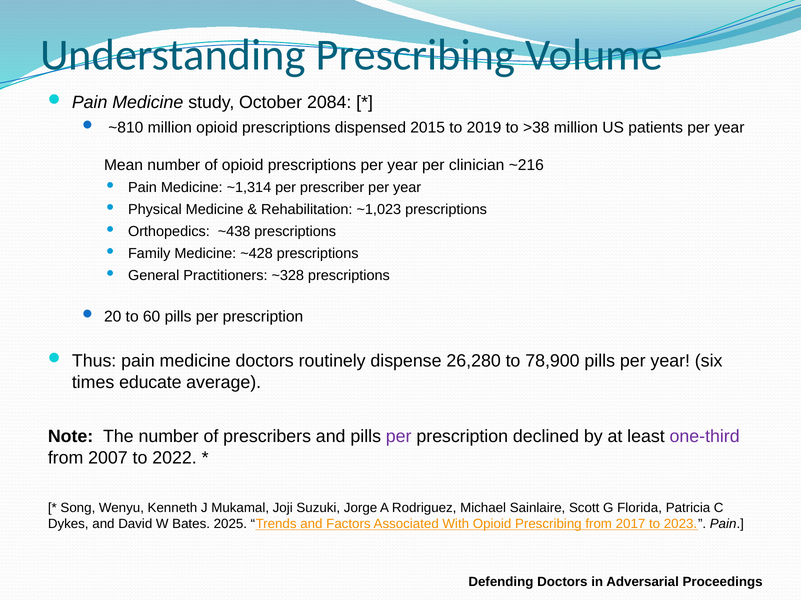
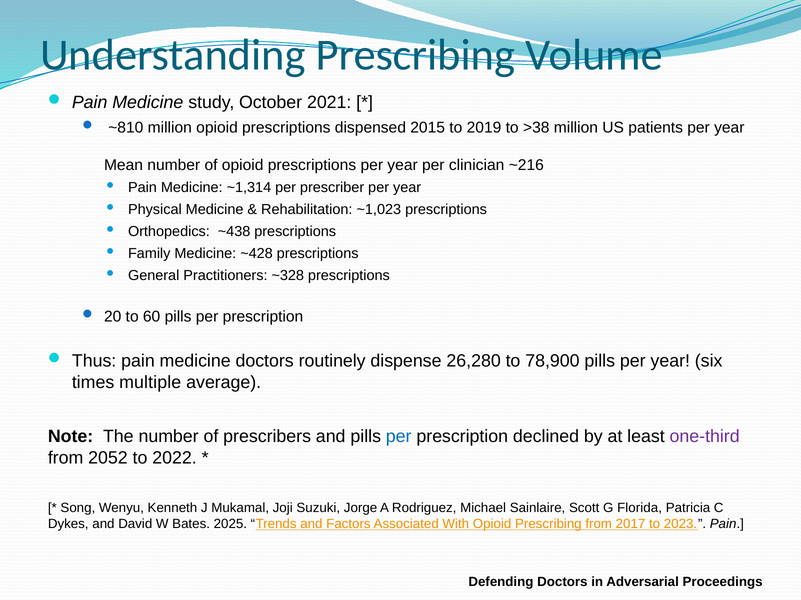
2084: 2084 -> 2021 (329, 103)
educate: educate -> multiple (150, 383)
per colour: purple -> blue (399, 437)
2007: 2007 -> 2052 (108, 458)
